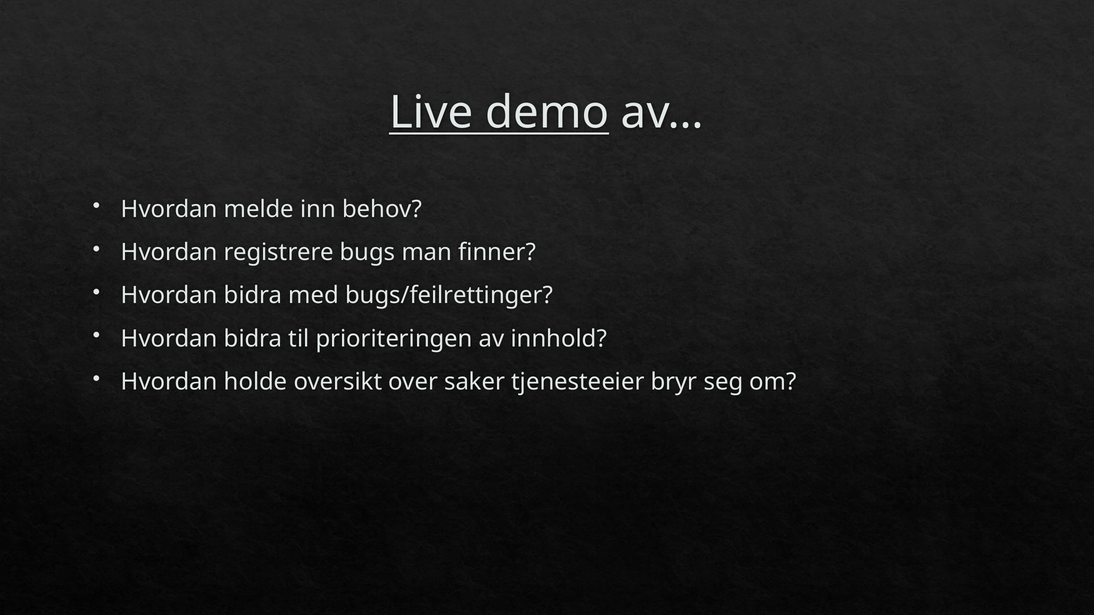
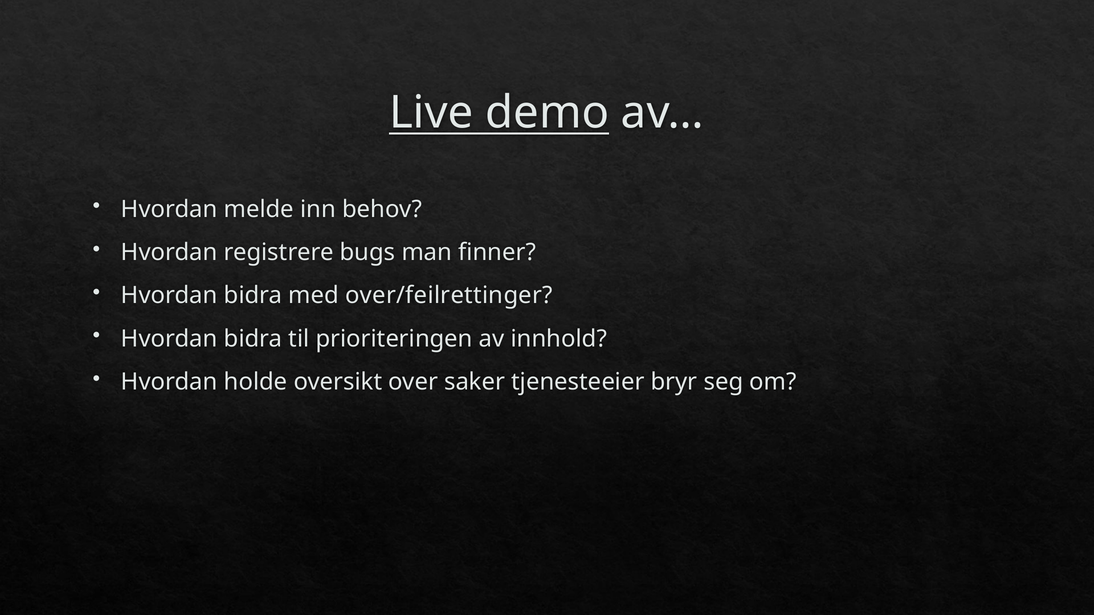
bugs/feilrettinger: bugs/feilrettinger -> over/feilrettinger (449, 296)
